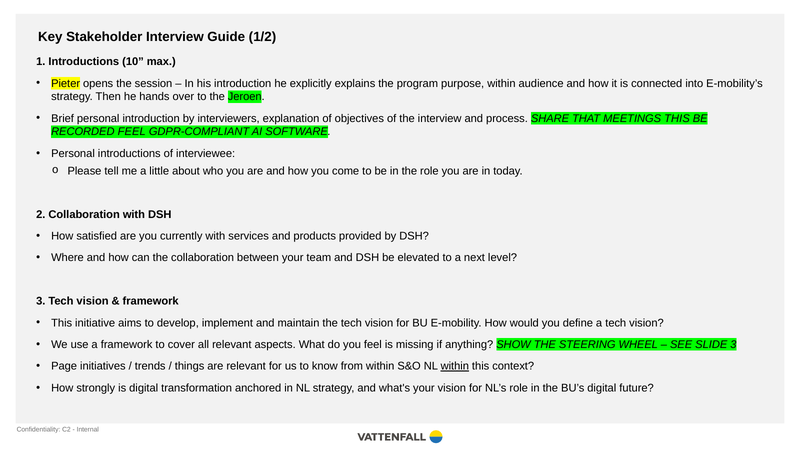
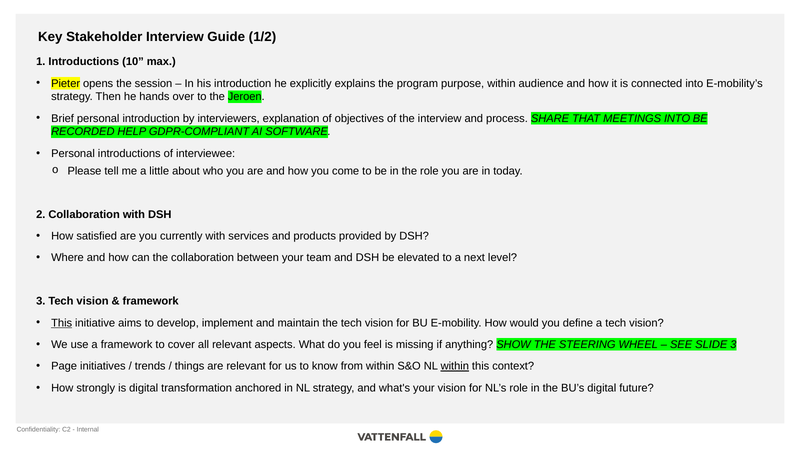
MEETINGS THIS: THIS -> INTO (677, 118)
RECORDED FEEL: FEEL -> HELP (132, 132)
This underline: none -> present (62, 323)
